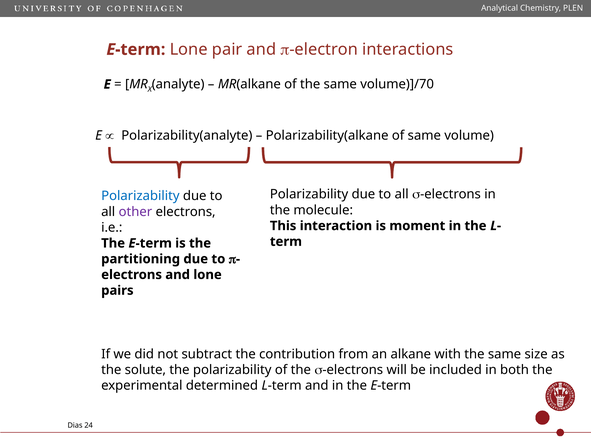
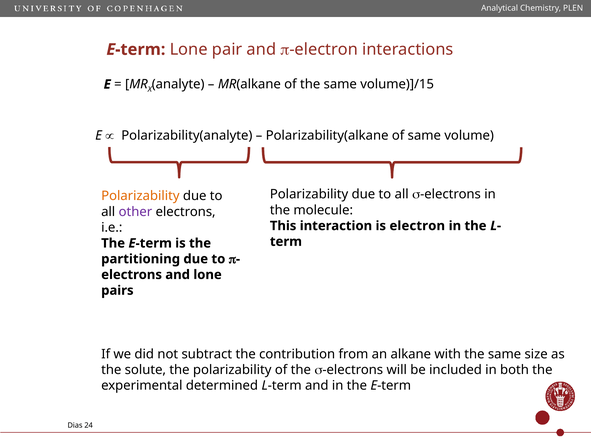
volume)]/70: volume)]/70 -> volume)]/15 (397, 84)
Polarizability colour: blue -> orange (140, 196)
moment: moment -> electron (417, 226)
